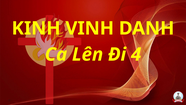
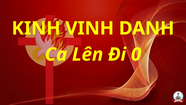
4: 4 -> 0 (136, 54)
